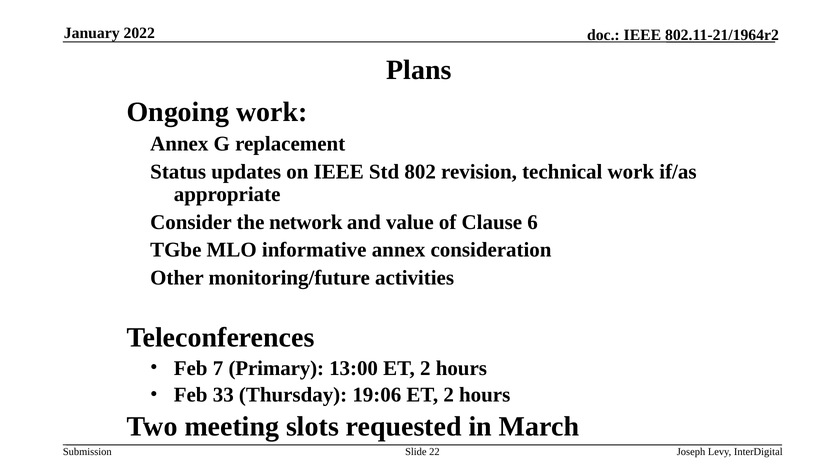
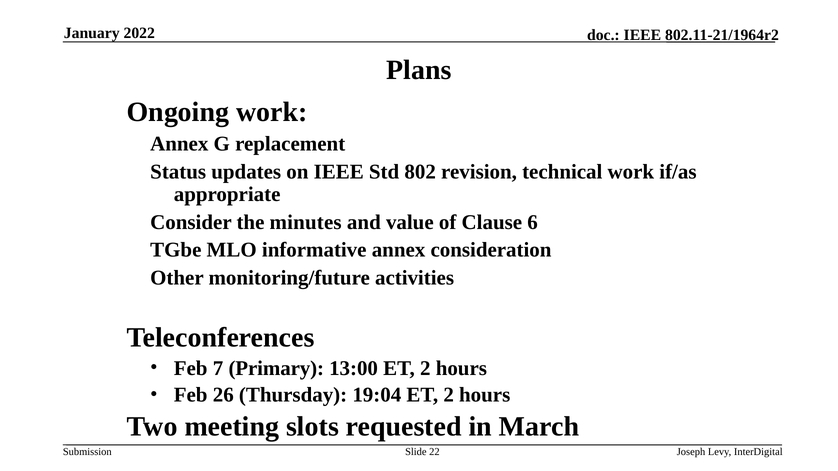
network: network -> minutes (306, 222)
33: 33 -> 26 (223, 395)
19:06: 19:06 -> 19:04 (377, 395)
